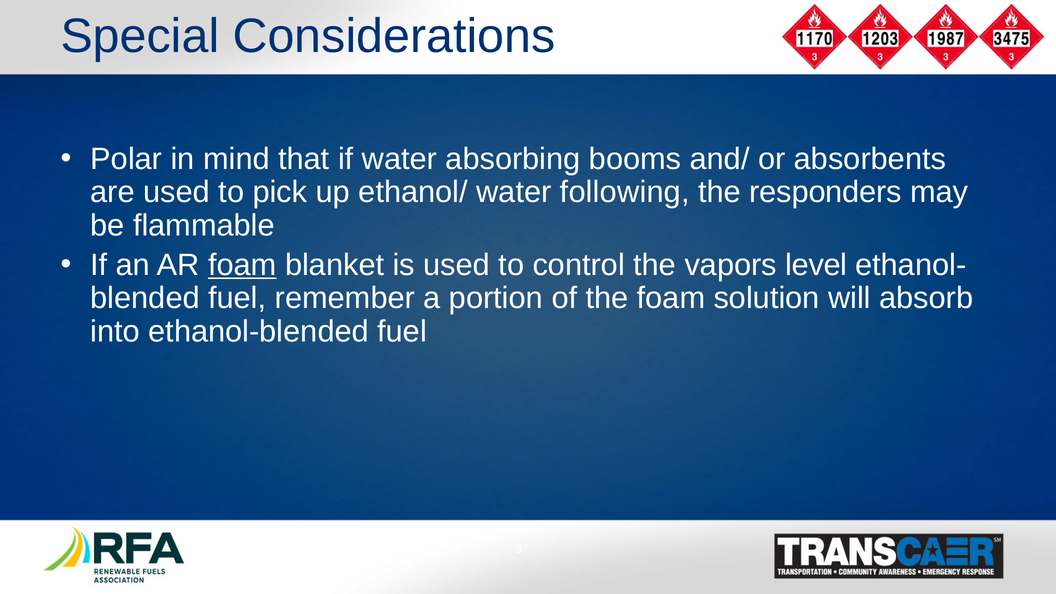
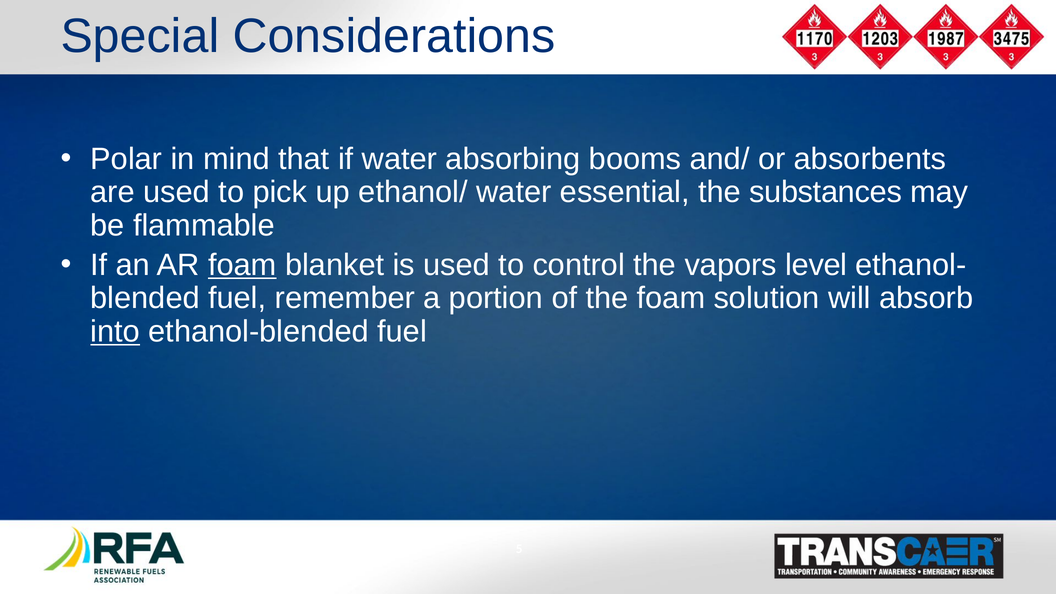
following: following -> essential (625, 192)
responders: responders -> substances (826, 192)
into underline: none -> present (115, 332)
